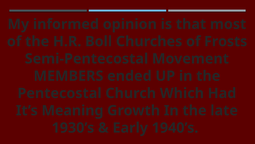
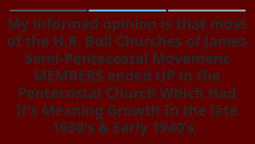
Frosts: Frosts -> James (226, 41)
